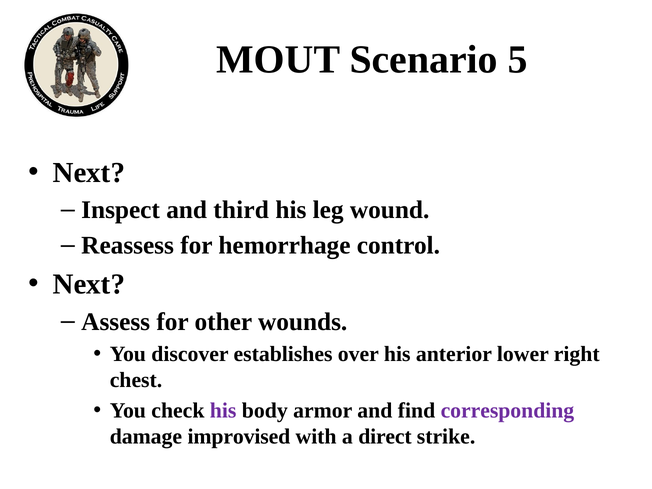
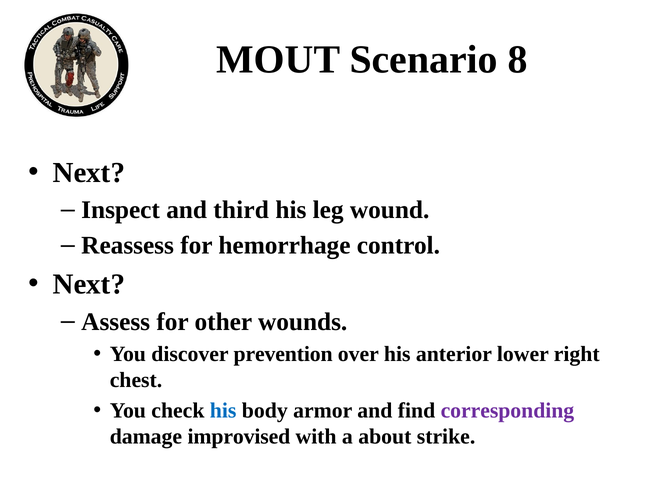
5: 5 -> 8 (518, 60)
establishes: establishes -> prevention (283, 354)
his colour: purple -> blue (223, 411)
direct: direct -> about (385, 437)
